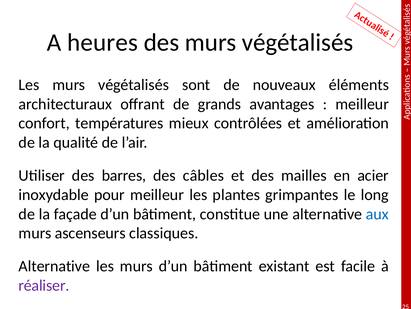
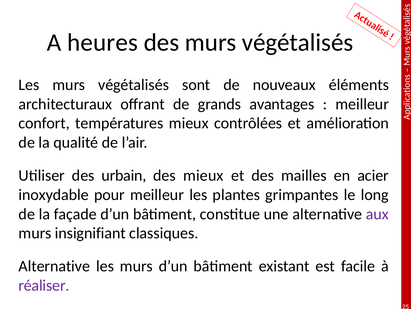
barres: barres -> urbain (124, 175)
des câbles: câbles -> mieux (203, 175)
aux colour: blue -> purple (377, 214)
ascenseurs: ascenseurs -> insignifiant (90, 233)
